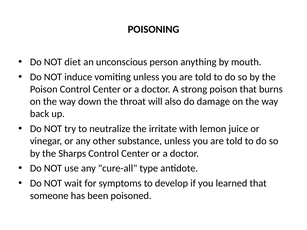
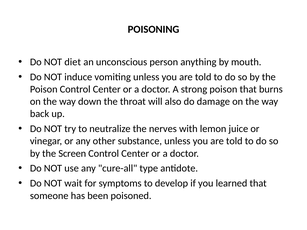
irritate: irritate -> nerves (163, 129)
Sharps: Sharps -> Screen (72, 154)
